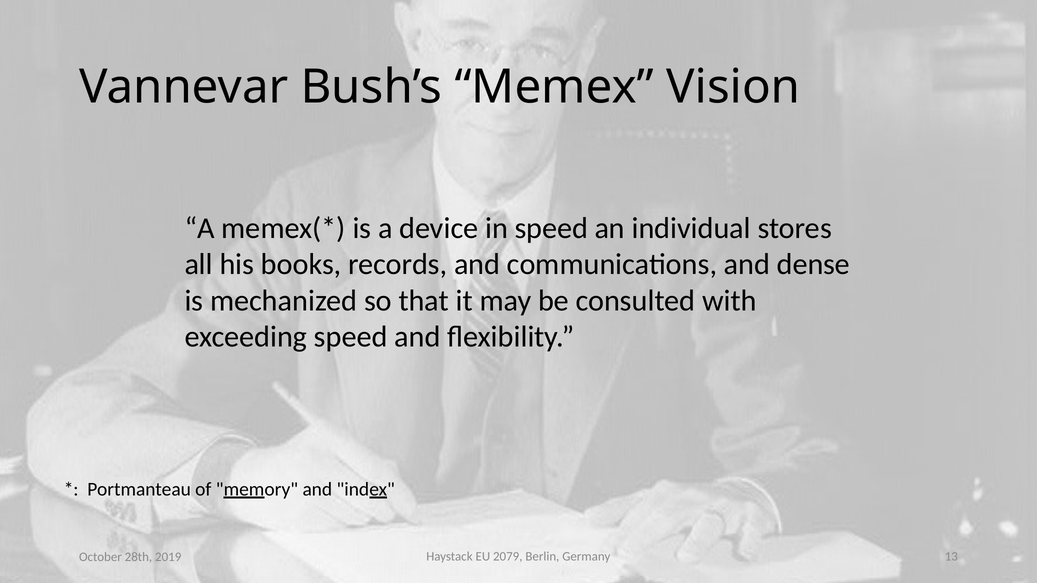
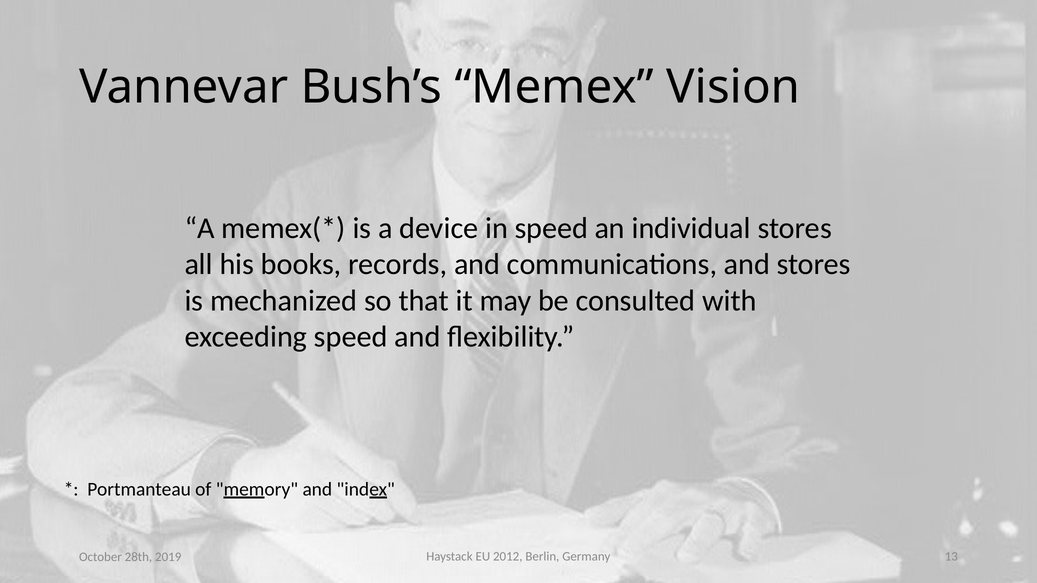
and dense: dense -> stores (813, 265)
2079: 2079 -> 2012 (508, 557)
